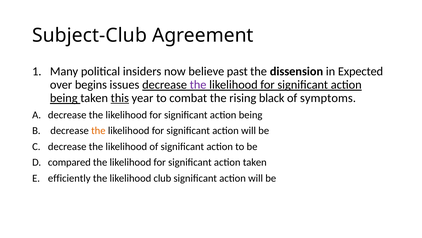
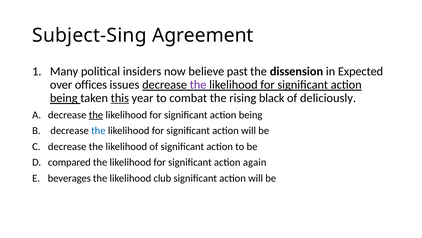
Subject-Club: Subject-Club -> Subject-Sing (89, 35)
begins: begins -> offices (91, 85)
symptoms: symptoms -> deliciously (328, 98)
the underline: none -> present (96, 115)
the colour: orange -> blue (98, 130)
action taken: taken -> again (255, 162)
efficiently: efficiently -> beverages (69, 178)
